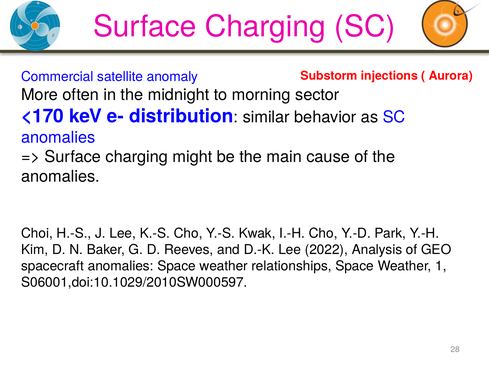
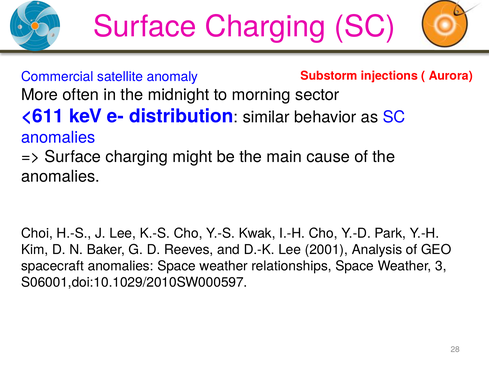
<170: <170 -> <611 (42, 116)
2022: 2022 -> 2001 (326, 250)
1: 1 -> 3 (441, 266)
